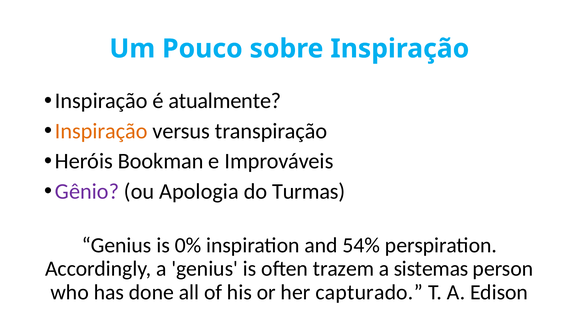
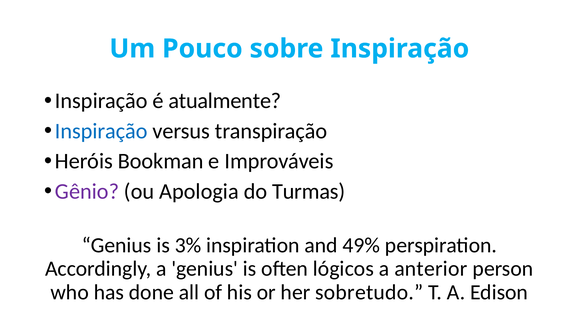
Inspiração colour: orange -> blue (101, 131)
0%: 0% -> 3% (188, 245)
54%: 54% -> 49% (361, 245)
trazem: trazem -> lógicos (343, 268)
sistemas: sistemas -> anterior (431, 268)
capturado: capturado -> sobretudo (369, 292)
